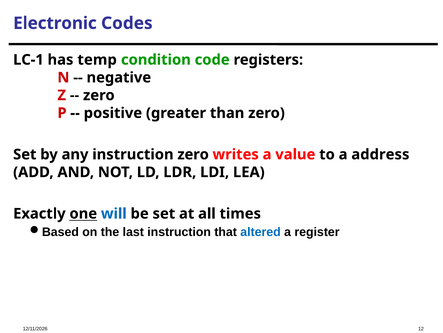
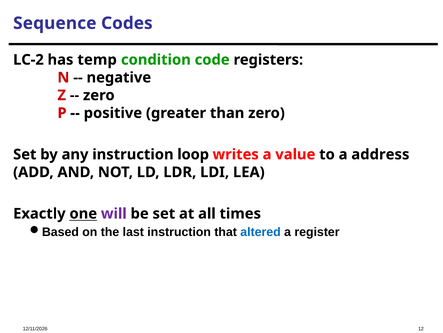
Electronic: Electronic -> Sequence (55, 23)
LC-1: LC-1 -> LC-2 (28, 60)
instruction zero: zero -> loop (193, 154)
will colour: blue -> purple (114, 213)
